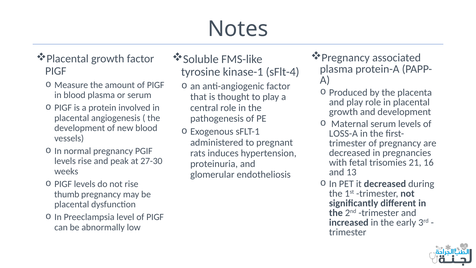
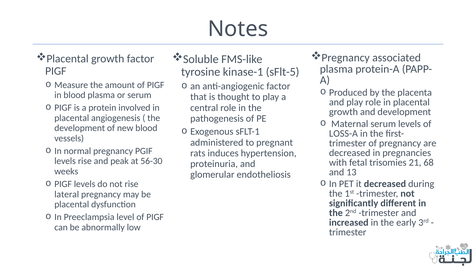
sFlt-4: sFlt-4 -> sFlt-5 (283, 72)
27-30: 27-30 -> 56-30 (151, 161)
16: 16 -> 68 (429, 162)
thumb: thumb -> lateral (67, 194)
